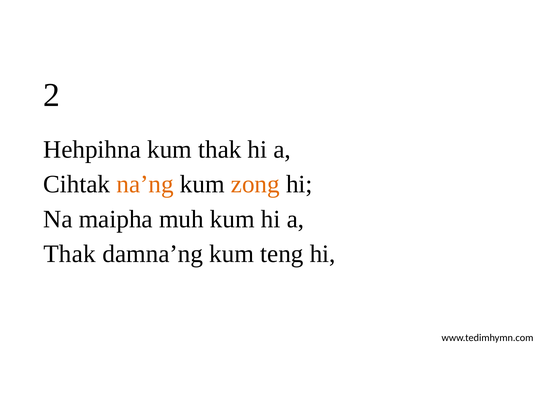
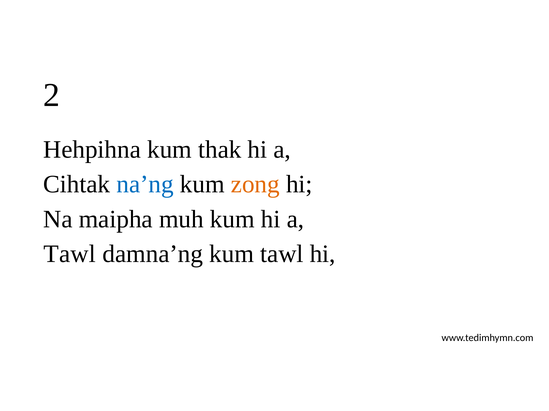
na’ng colour: orange -> blue (145, 185)
Thak: Thak -> Tawl (70, 254)
kum teng: teng -> tawl (282, 254)
